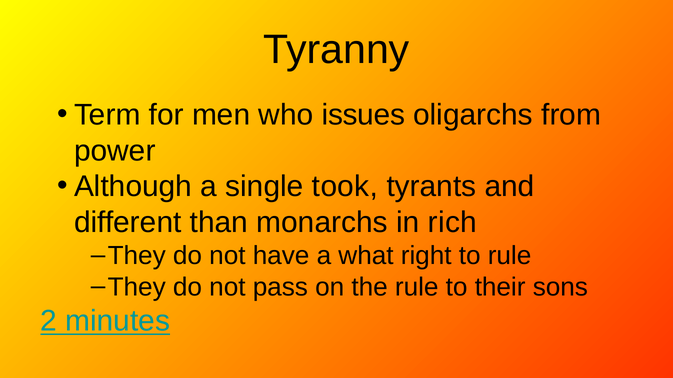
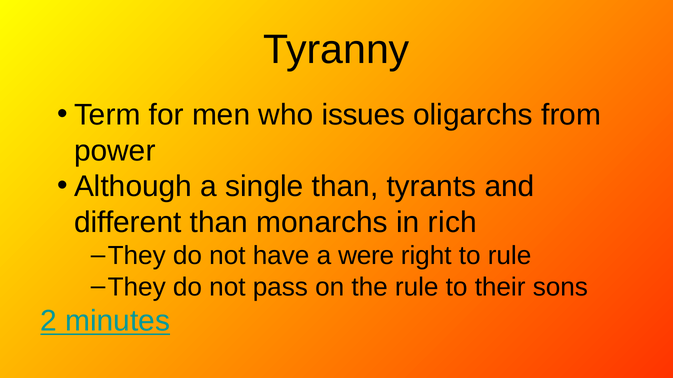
single took: took -> than (345, 187)
what: what -> were (366, 256)
